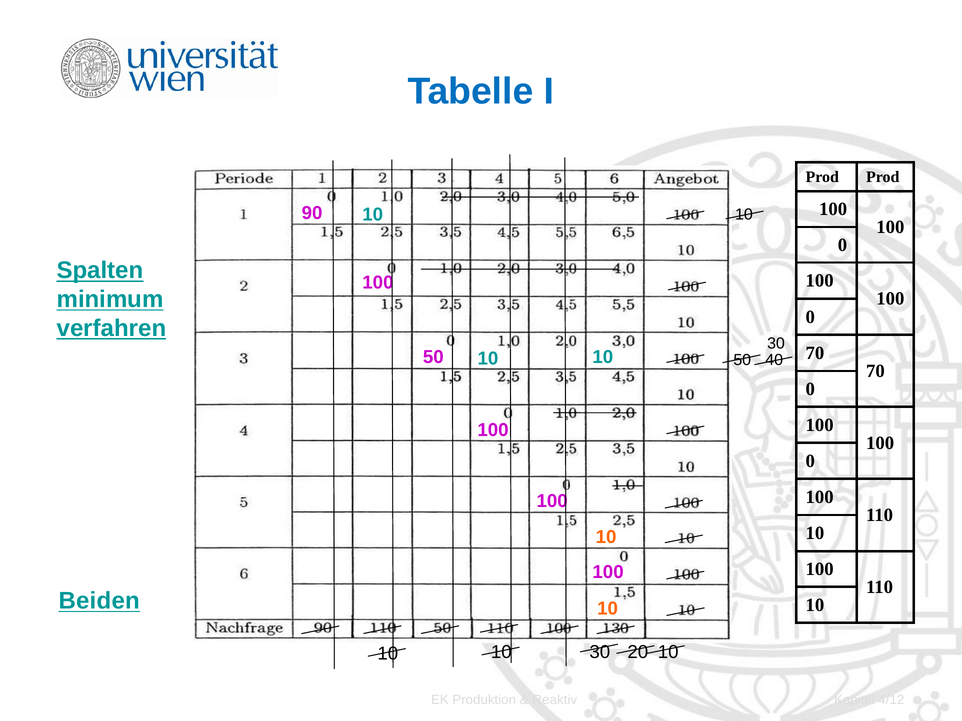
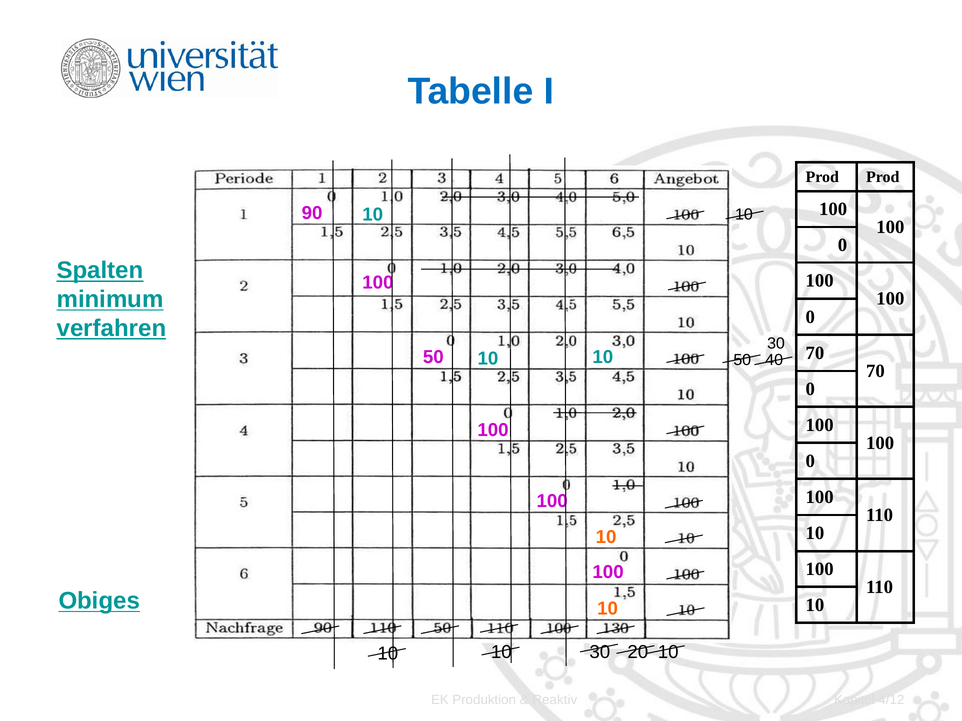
Beiden: Beiden -> Obiges (99, 601)
